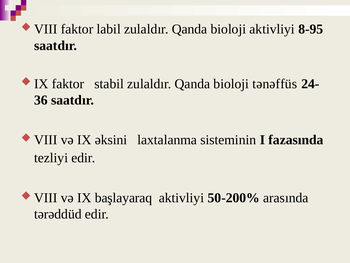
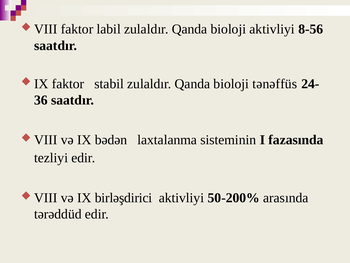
8-95: 8-95 -> 8-56 (311, 29)
əksini: əksini -> bədən (111, 140)
başlayaraq: başlayaraq -> birləşdirici (124, 197)
